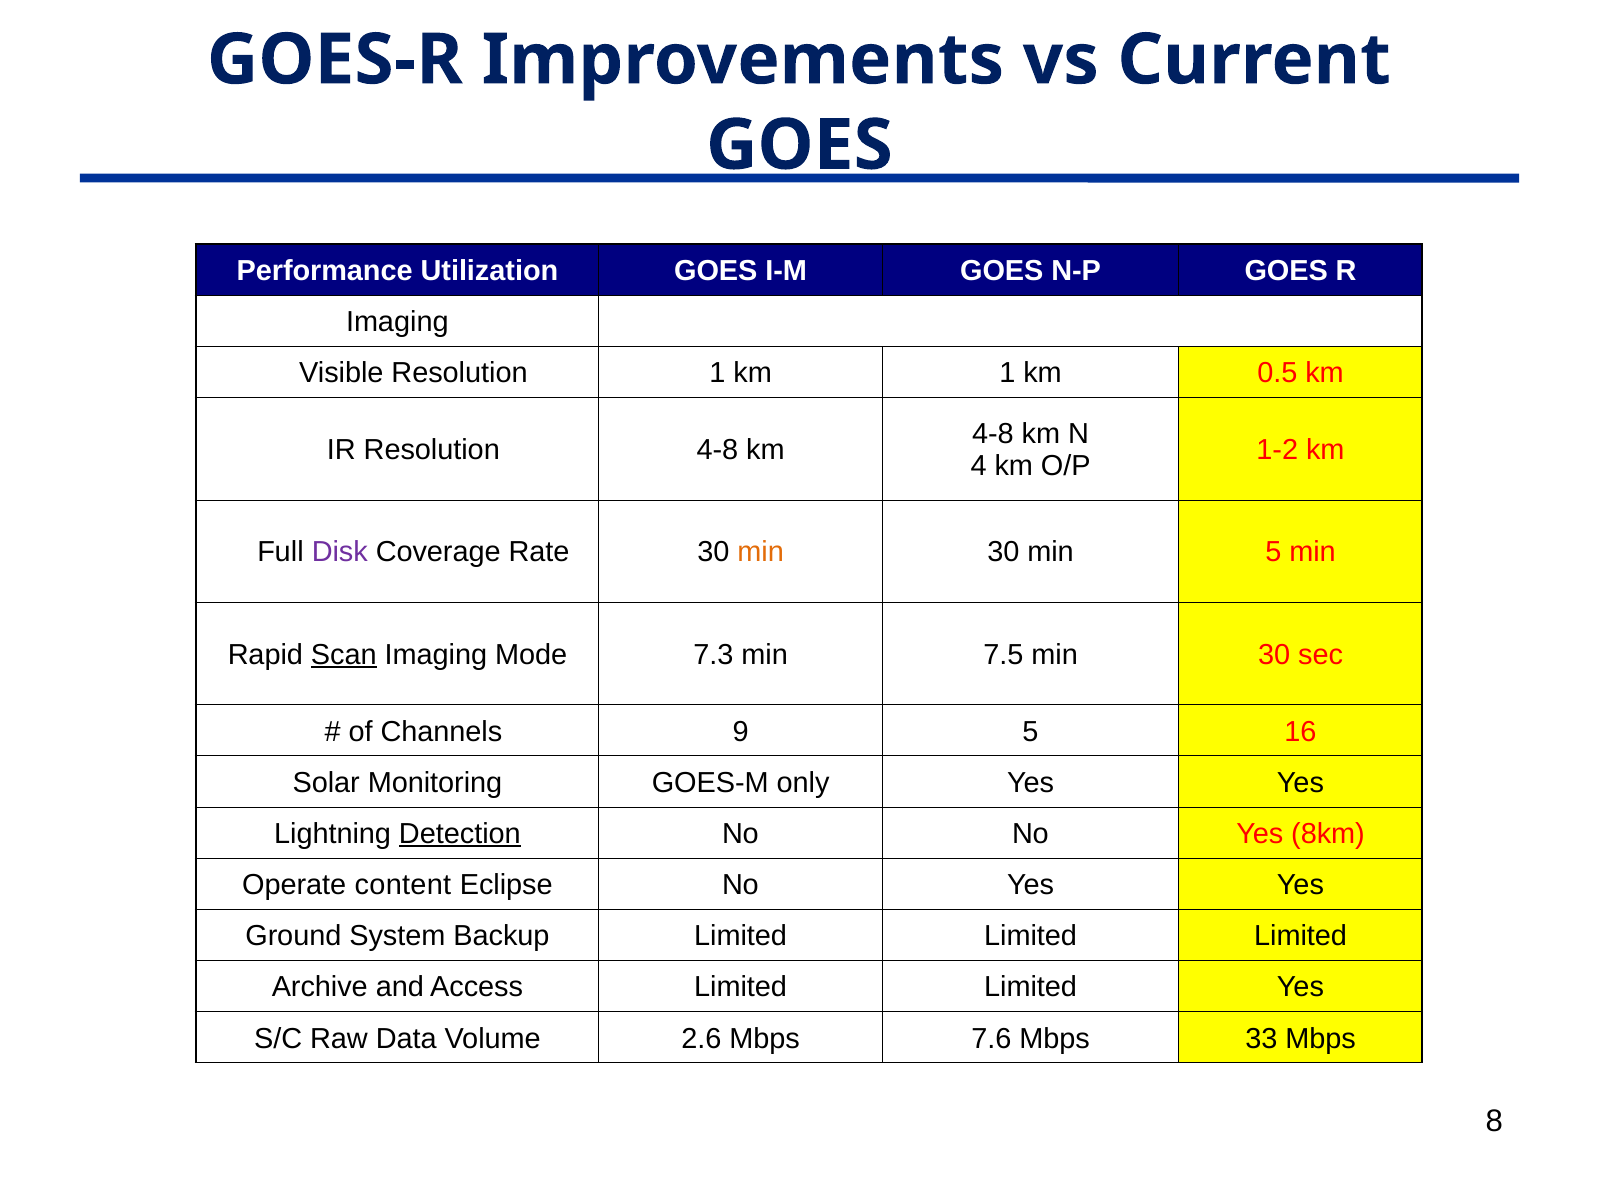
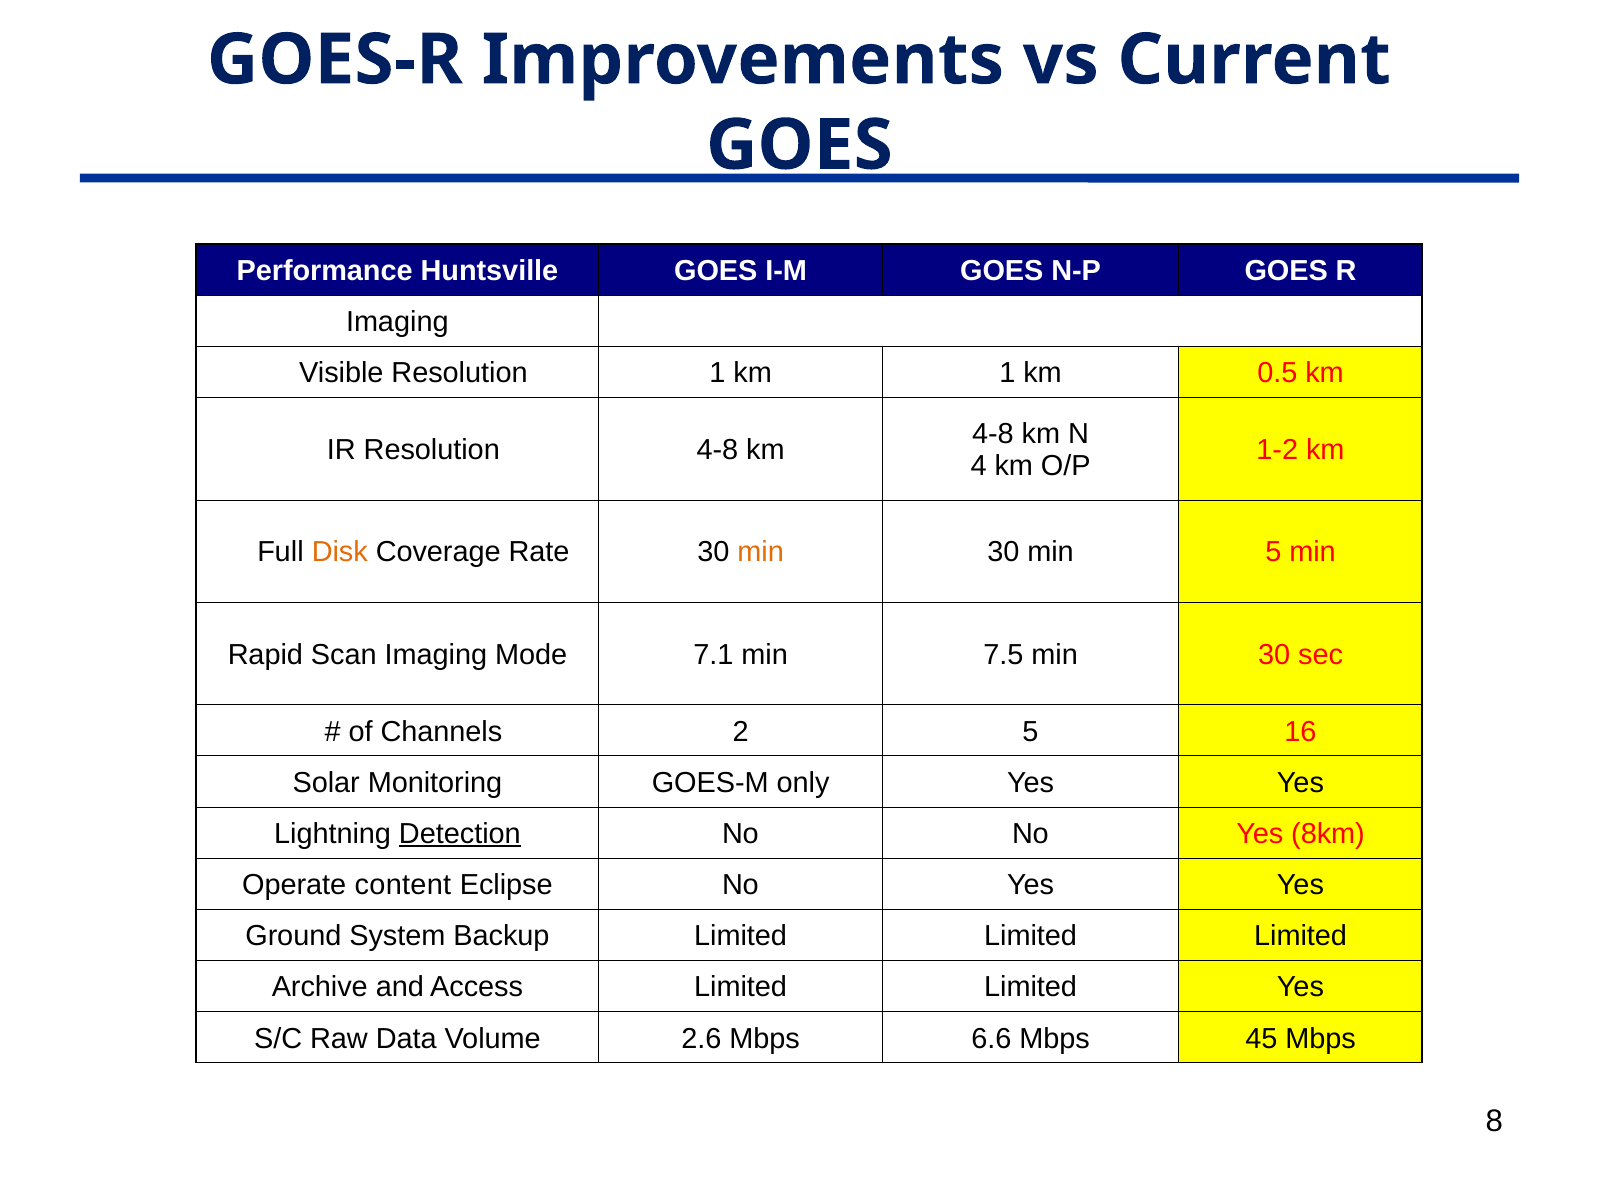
Utilization: Utilization -> Huntsville (489, 271)
Disk colour: purple -> orange (340, 552)
Scan underline: present -> none (344, 654)
7.3: 7.3 -> 7.1 (713, 654)
9: 9 -> 2 (741, 731)
7.6: 7.6 -> 6.6 (991, 1038)
33: 33 -> 45 (1261, 1038)
